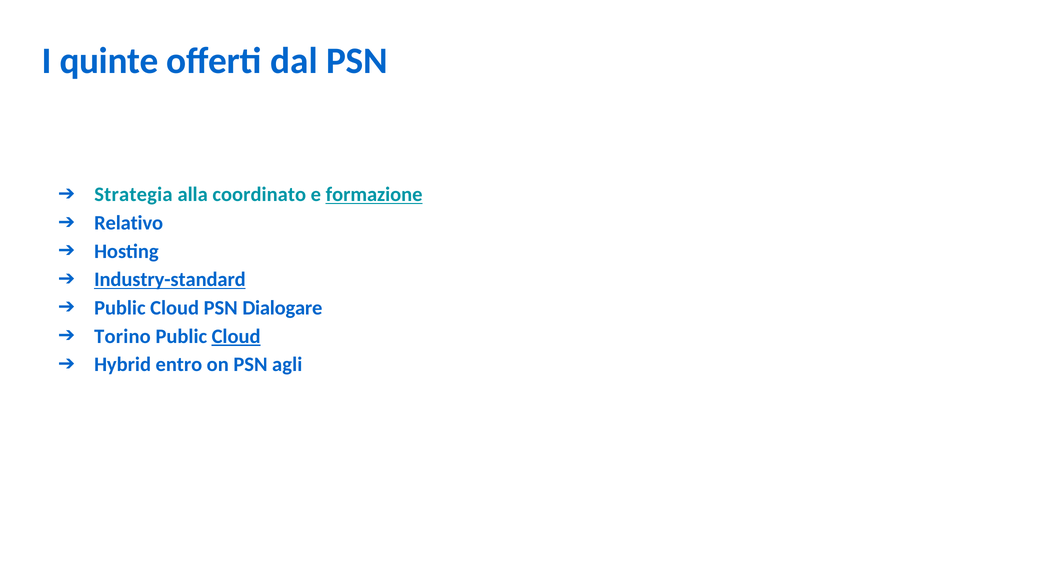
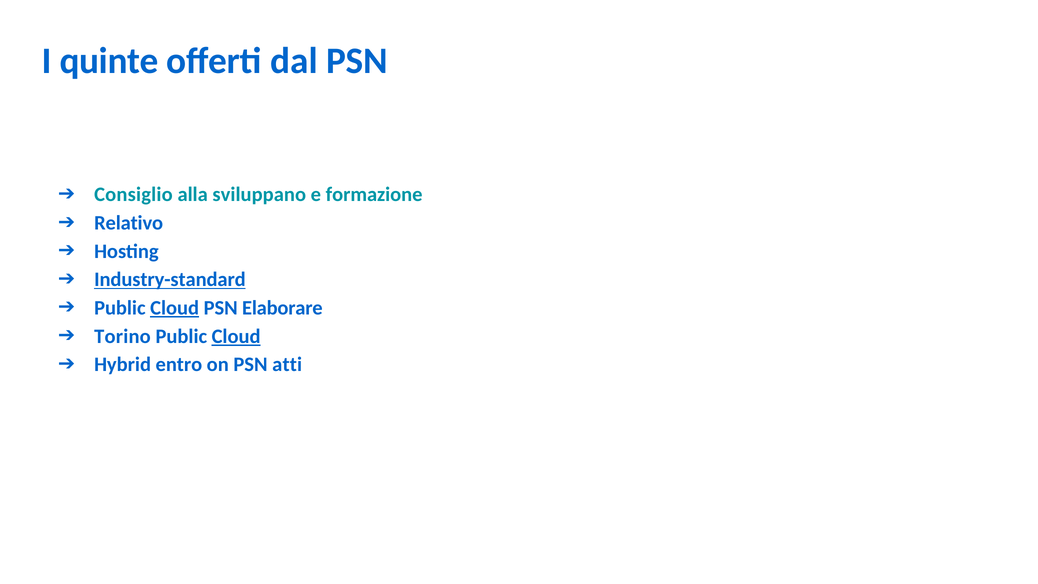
Strategia: Strategia -> Consiglio (133, 195)
coordinato: coordinato -> sviluppano (259, 195)
formazione underline: present -> none (374, 195)
Cloud underline: none -> present (175, 308)
Dialogare: Dialogare -> Elaborare (282, 308)
agli: agli -> atti (287, 365)
